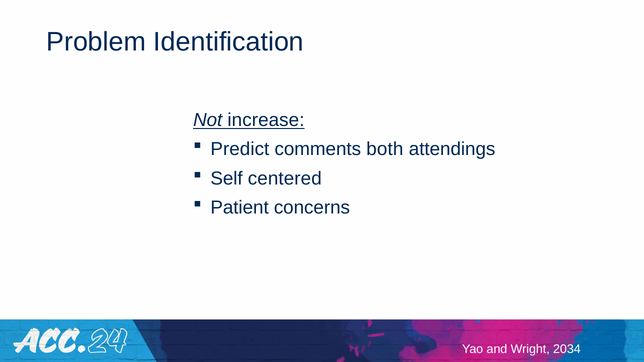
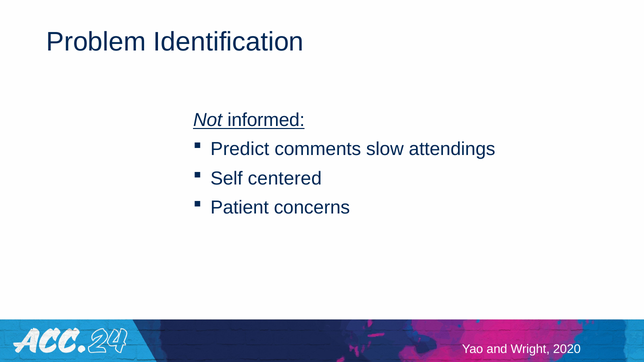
increase: increase -> informed (266, 120)
both: both -> slow (385, 149)
2034: 2034 -> 2020 (567, 349)
